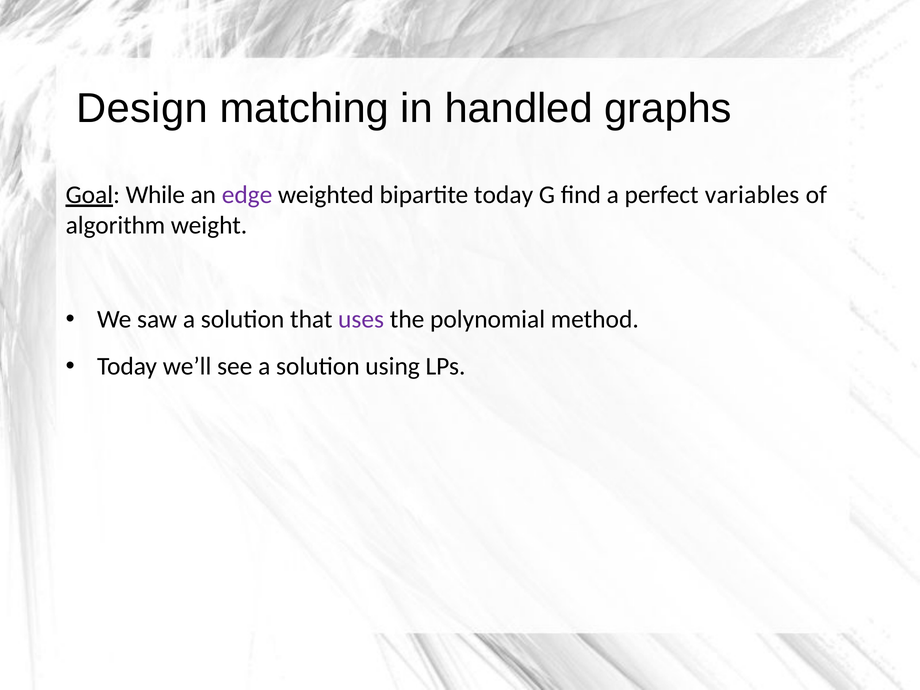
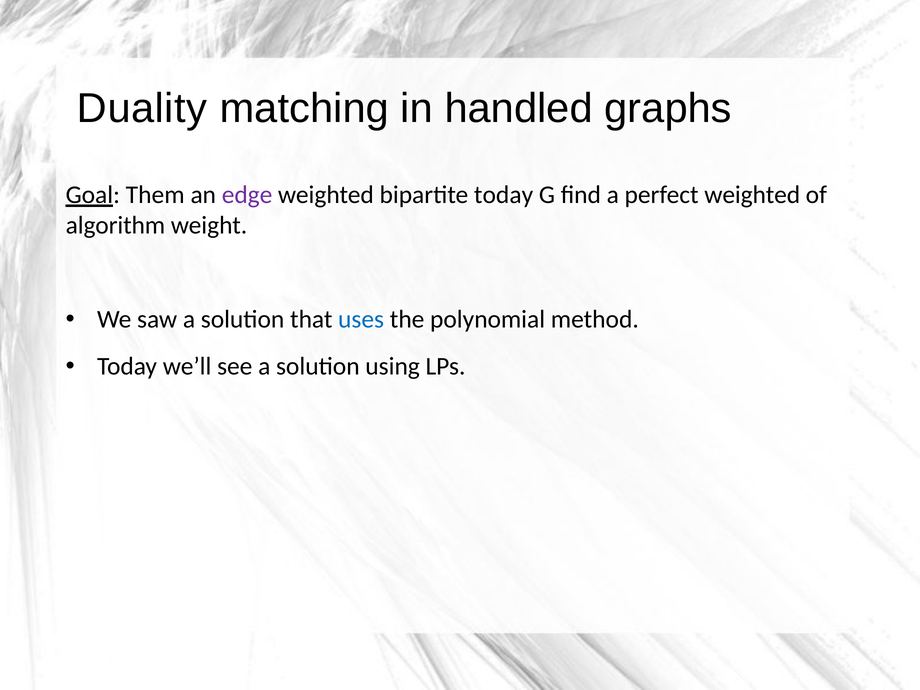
Design: Design -> Duality (142, 109)
While: While -> Them (155, 195)
perfect variables: variables -> weighted (752, 195)
uses colour: purple -> blue (361, 320)
